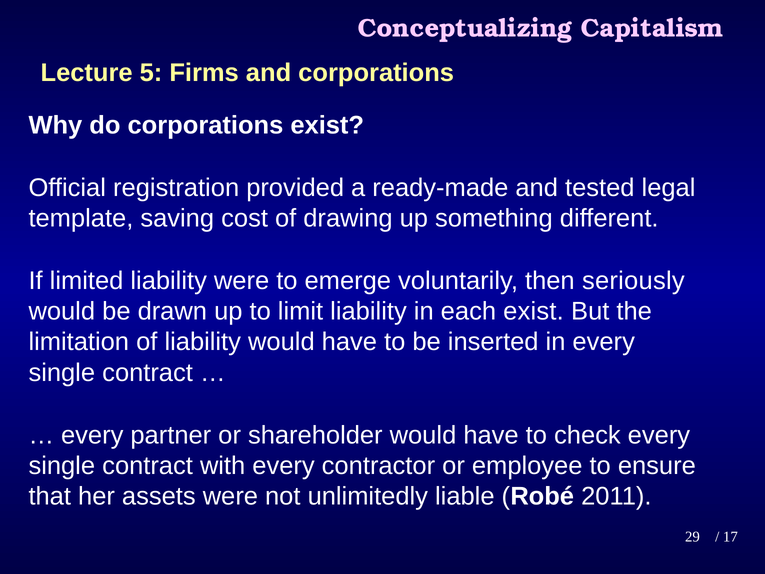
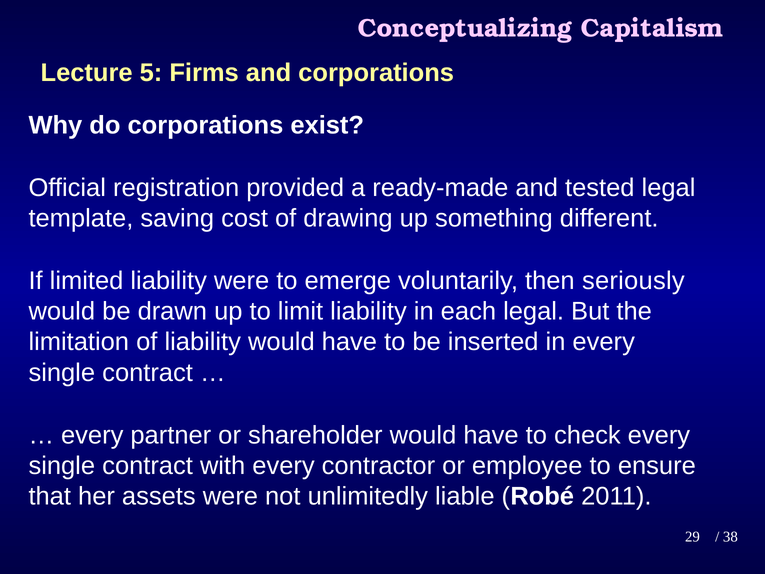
each exist: exist -> legal (534, 311)
17: 17 -> 38 (730, 536)
